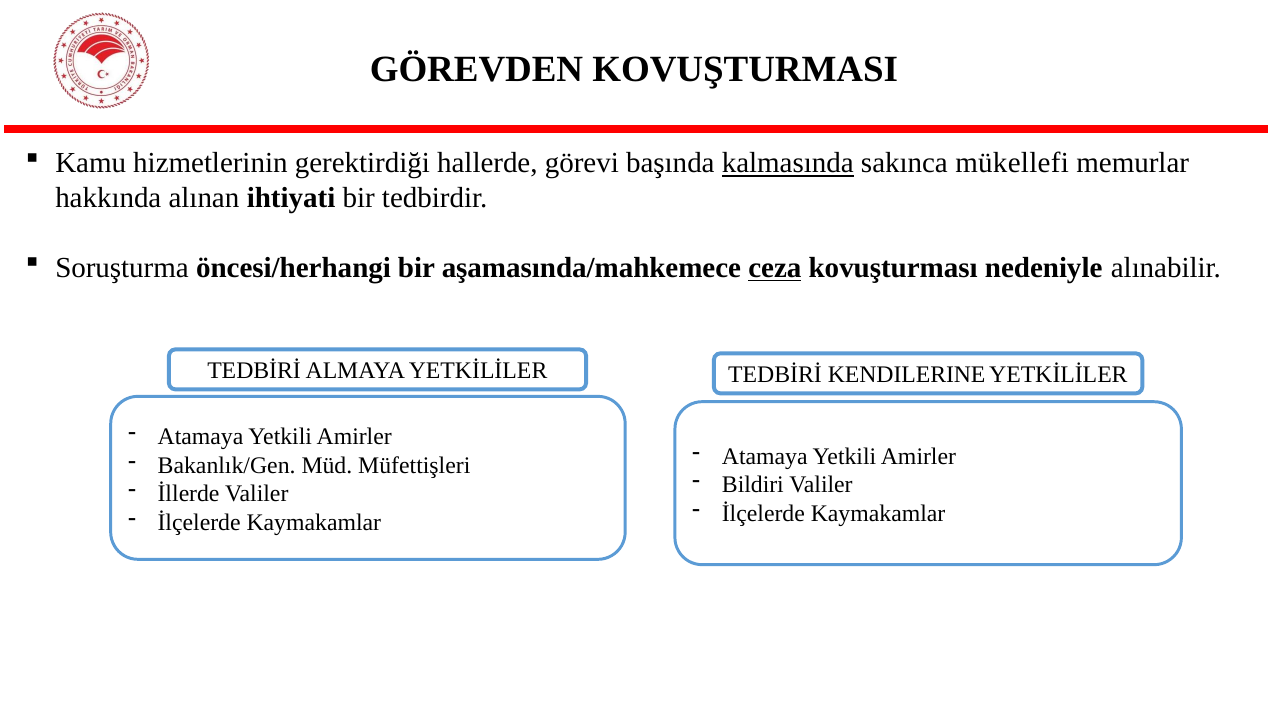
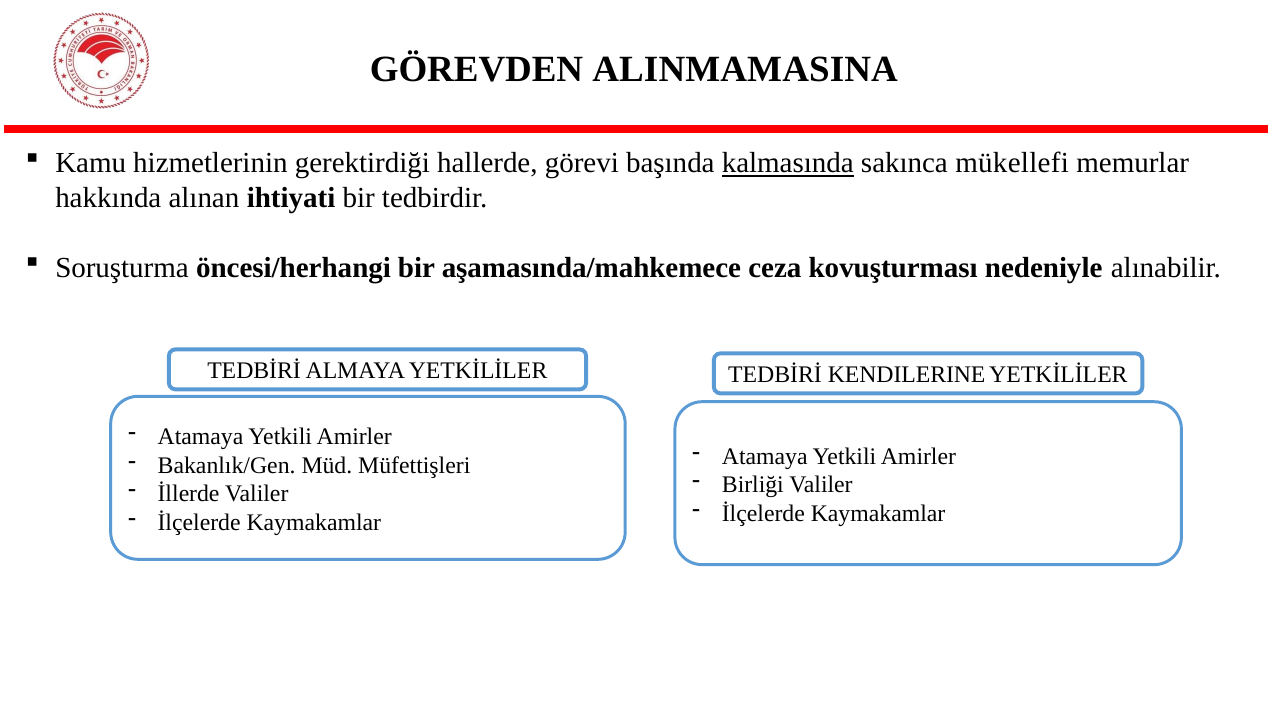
KOVUŞTURMASI: KOVUŞTURMASI -> ALINMAMASINA (745, 69)
ceza underline: present -> none (775, 268)
Bildiri: Bildiri -> Birliği (753, 485)
